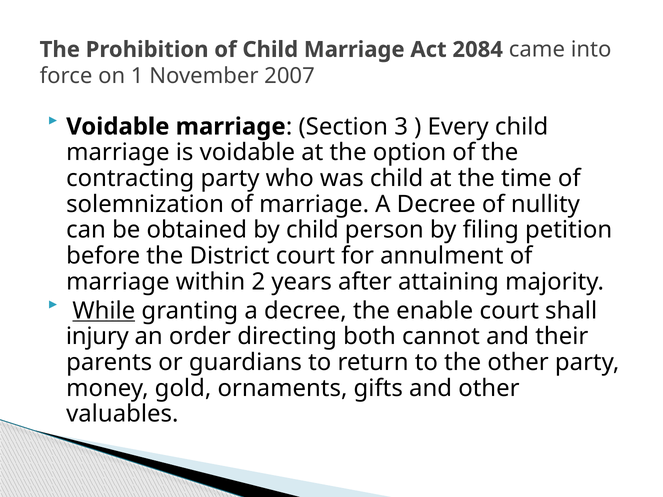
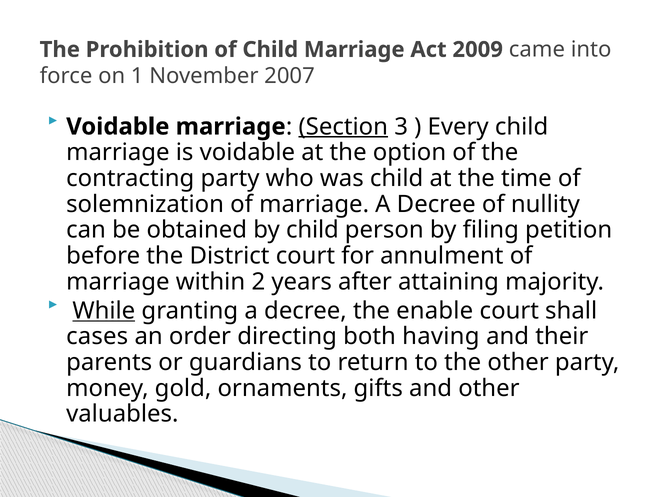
2084: 2084 -> 2009 (478, 50)
Section underline: none -> present (343, 127)
injury: injury -> cases (97, 337)
cannot: cannot -> having (441, 337)
